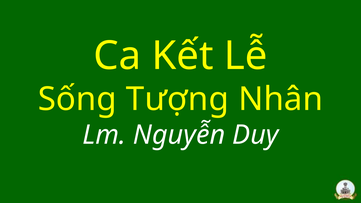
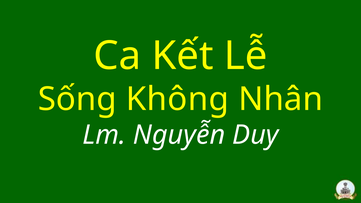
Tượng: Tượng -> Không (177, 99)
